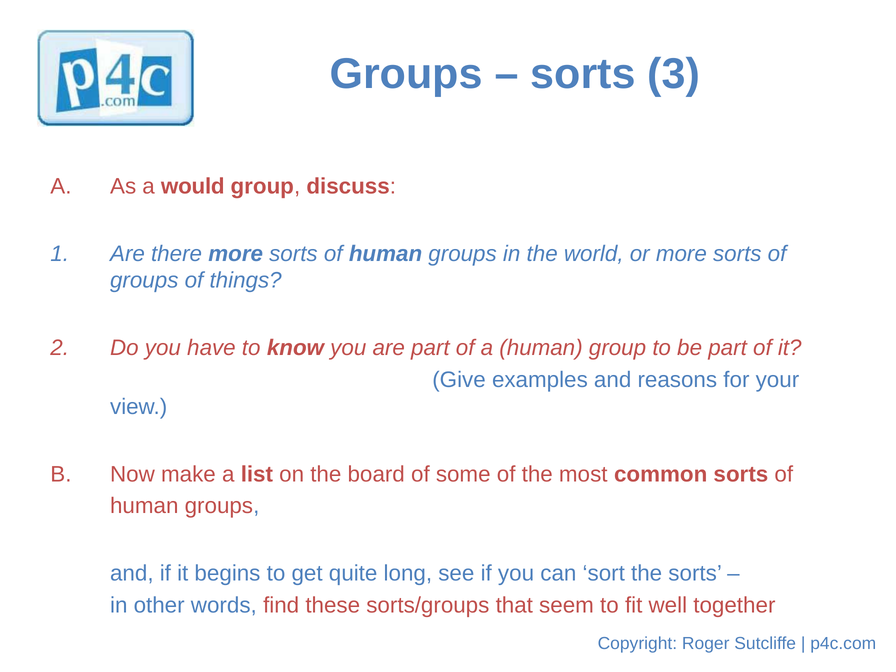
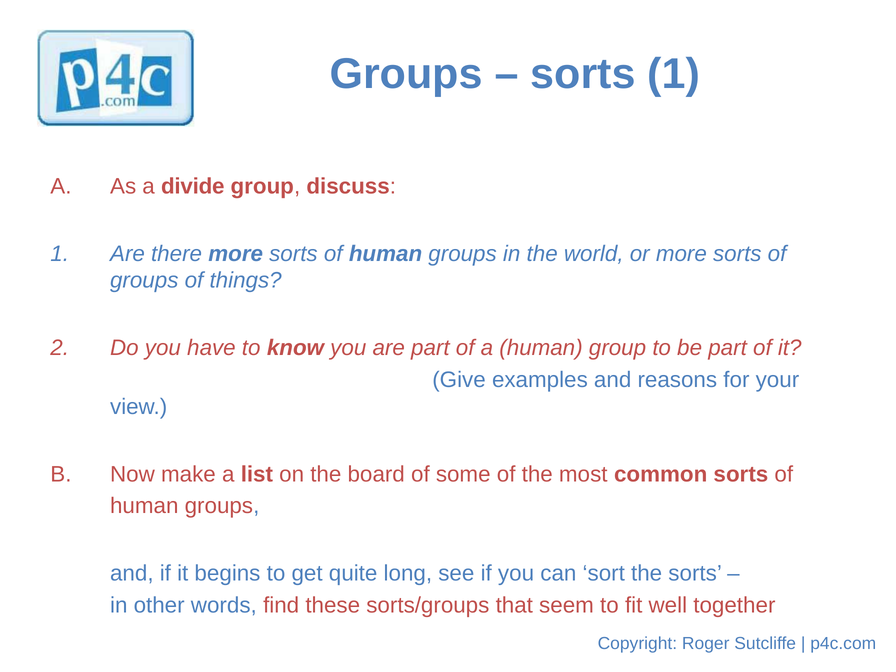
sorts 3: 3 -> 1 (674, 74)
would: would -> divide (193, 186)
